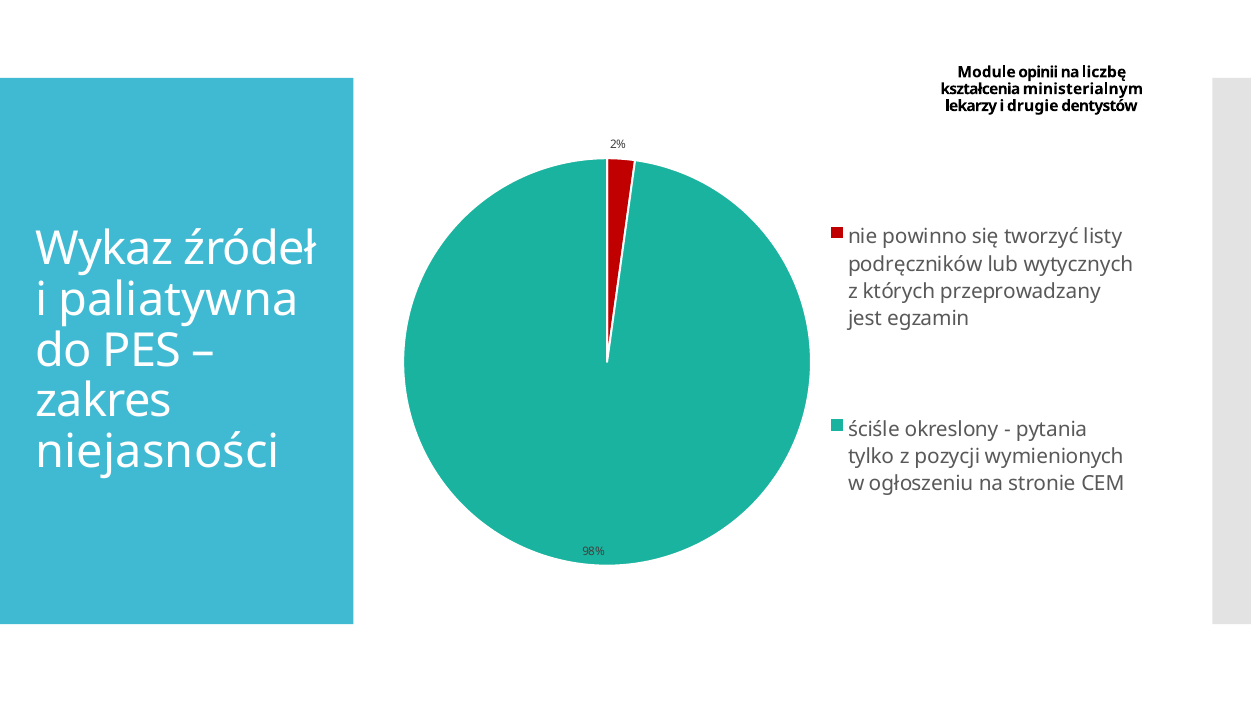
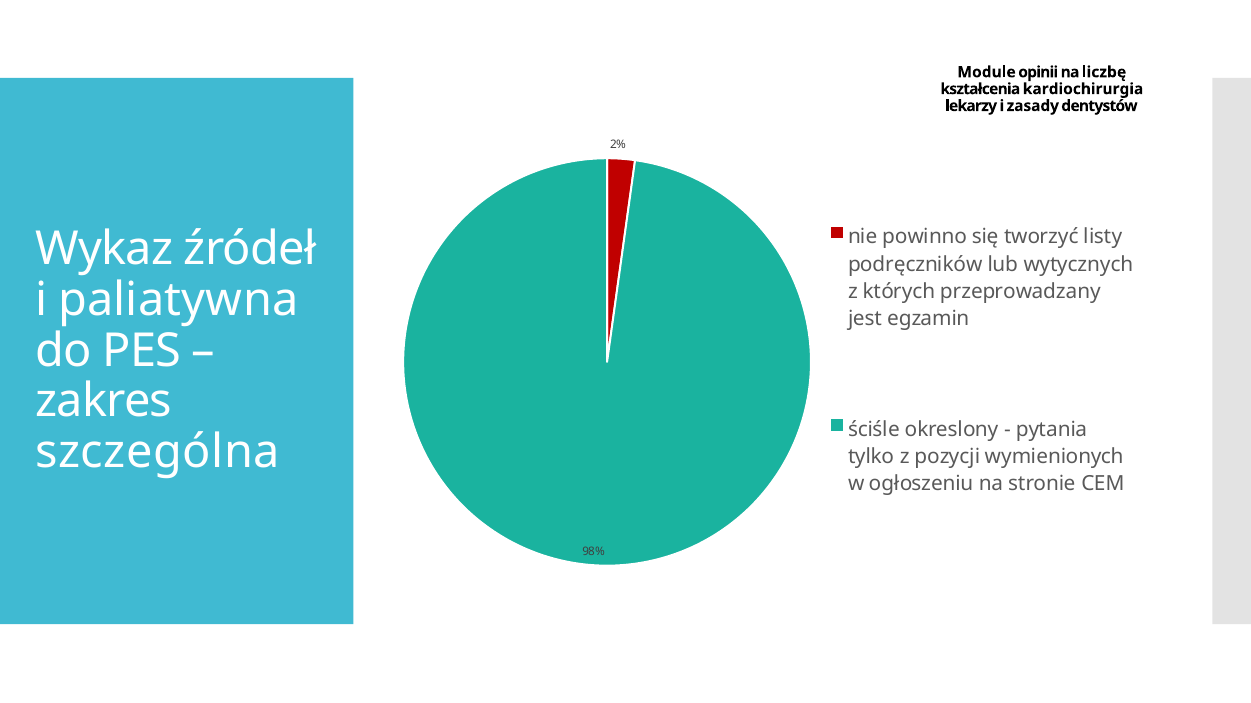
ministerialnym: ministerialnym -> kardiochirurgia (1083, 89)
drugie: drugie -> zasady (1033, 106)
niejasności: niejasności -> szczególna (158, 452)
